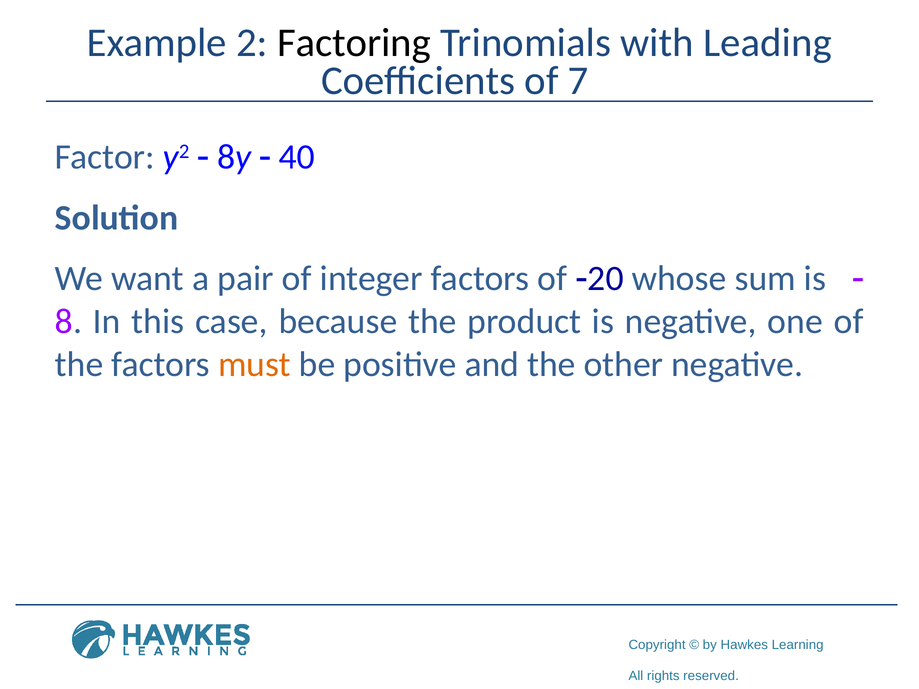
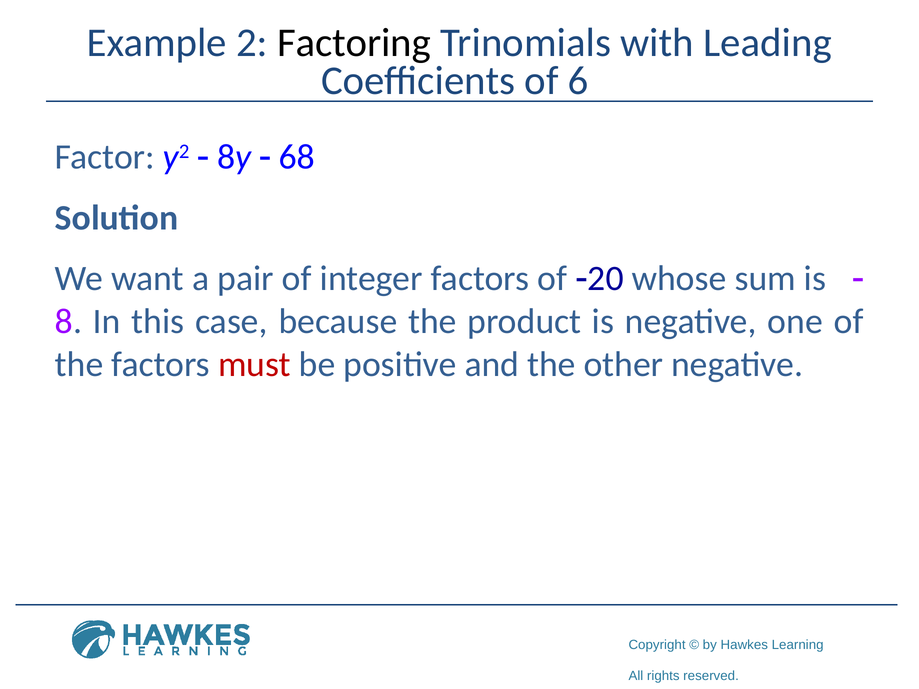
7: 7 -> 6 (578, 81)
40: 40 -> 68 (297, 157)
must colour: orange -> red (254, 365)
